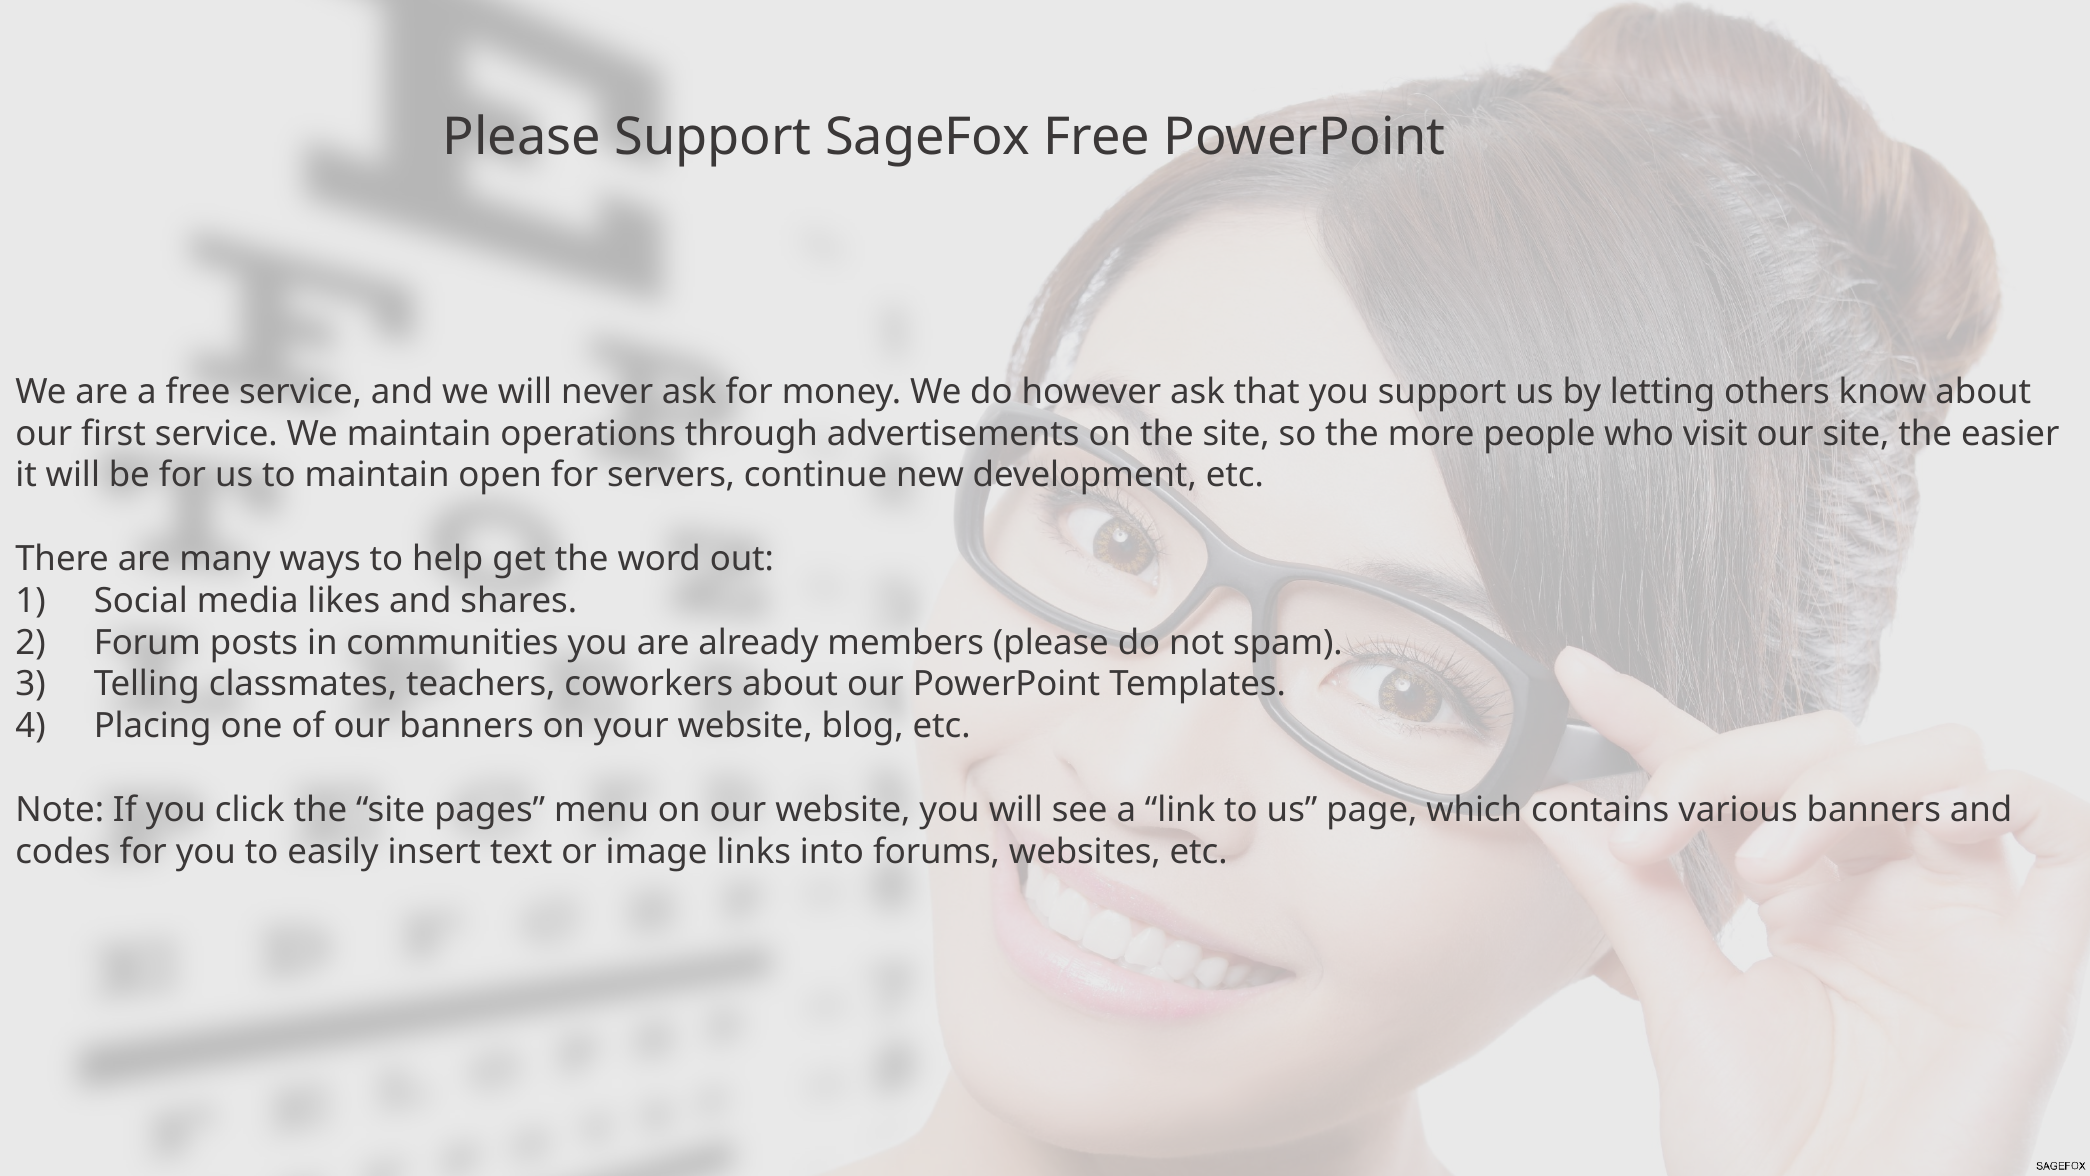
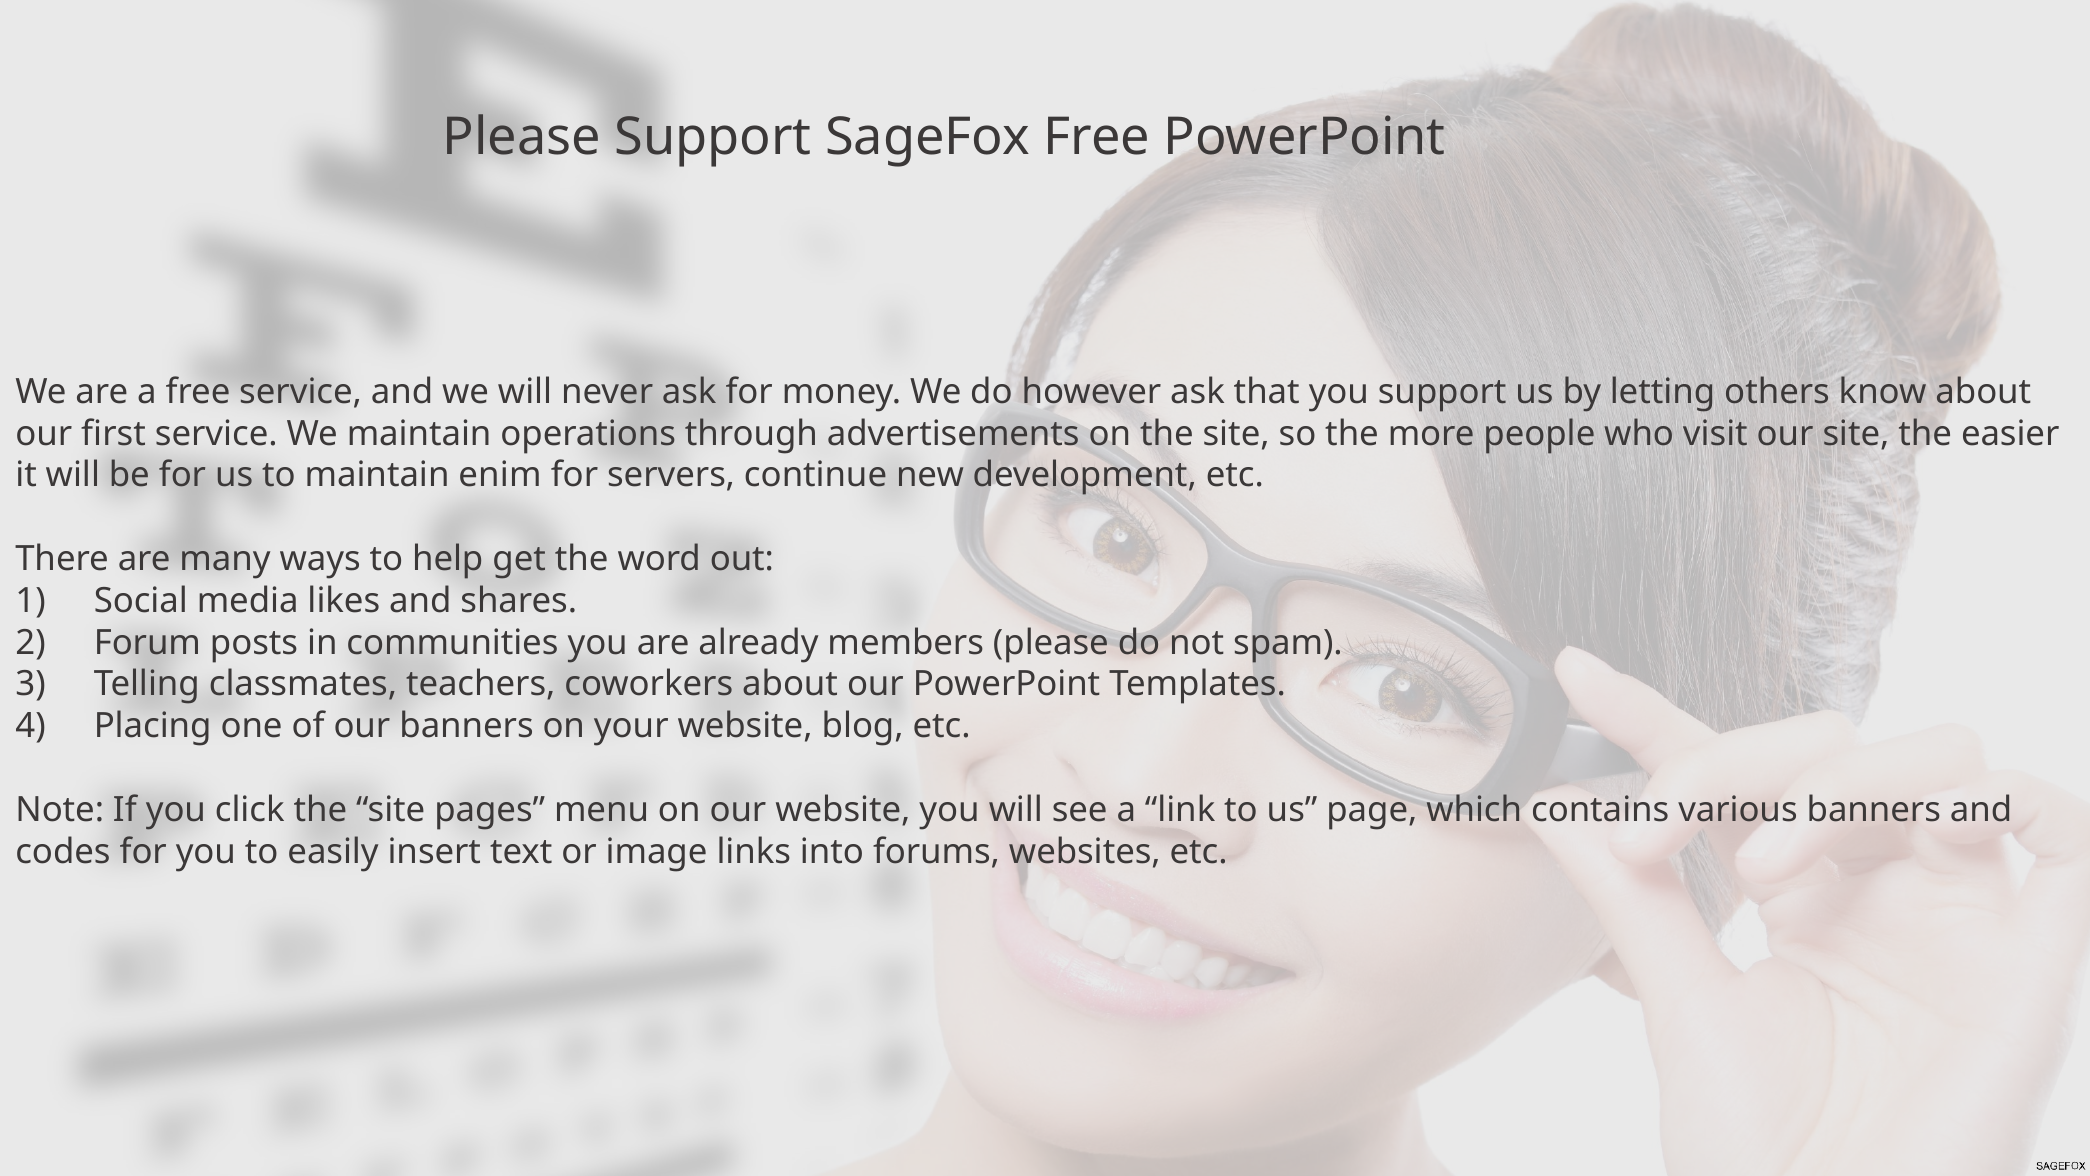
open: open -> enim (500, 475)
